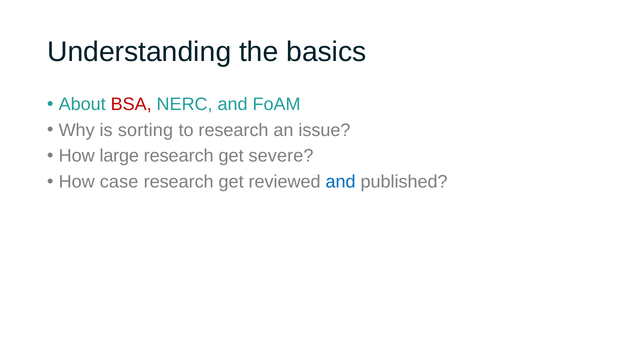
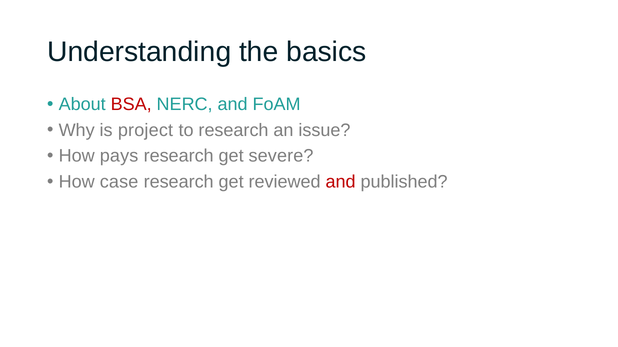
sorting: sorting -> project (145, 130)
large: large -> pays (119, 156)
and colour: blue -> red (341, 182)
